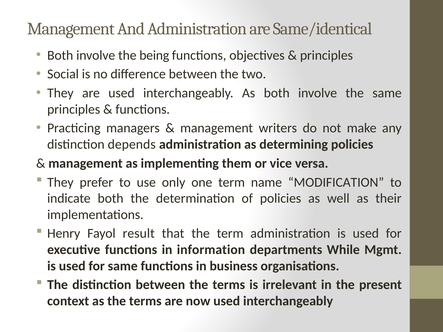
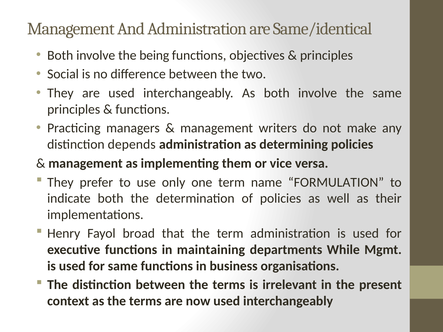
MODIFICATION: MODIFICATION -> FORMULATION (336, 182)
result: result -> broad (139, 234)
information: information -> maintaining (211, 250)
